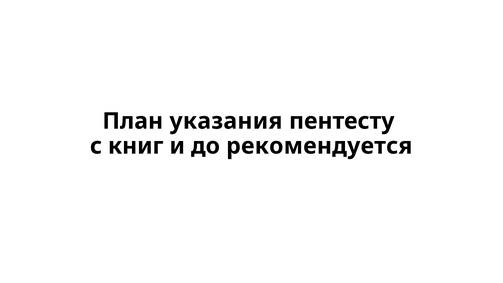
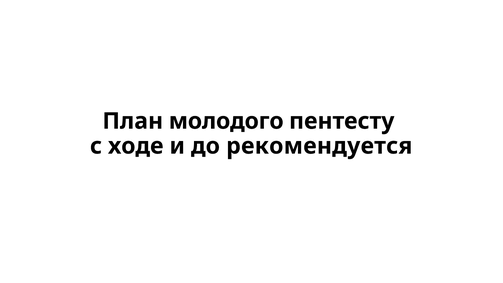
указания: указания -> молодого (226, 121)
книг: книг -> ходе (136, 146)
